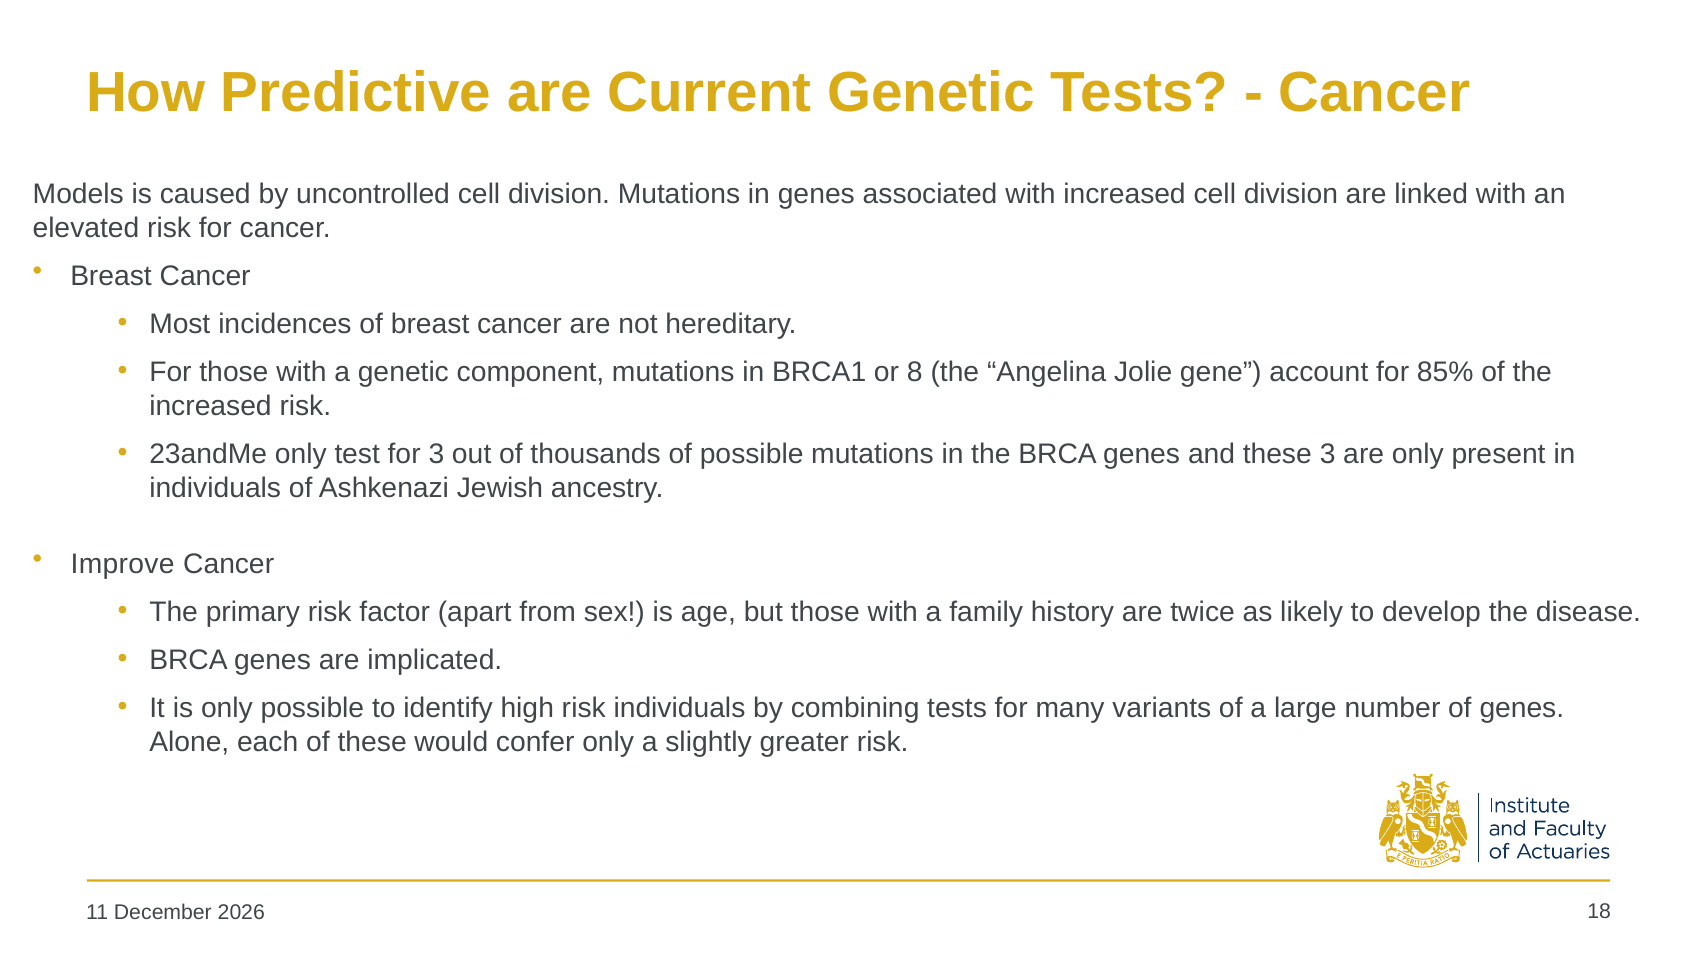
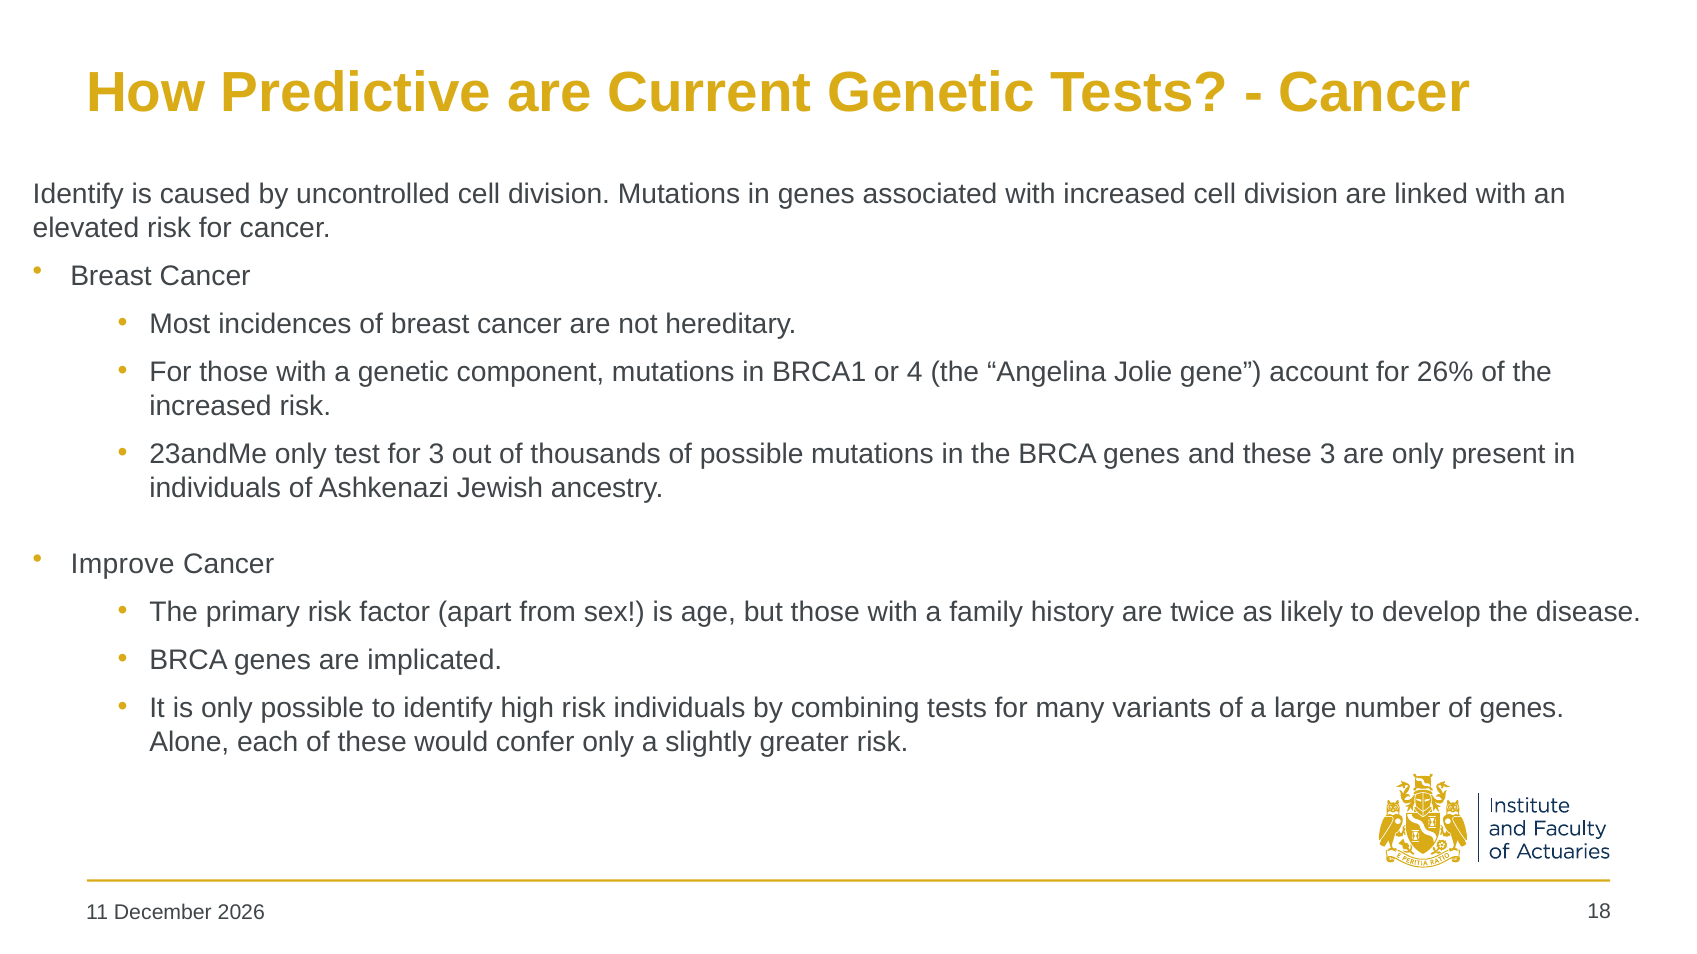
Models: Models -> Identify (78, 194)
8: 8 -> 4 (915, 372)
85%: 85% -> 26% (1445, 372)
